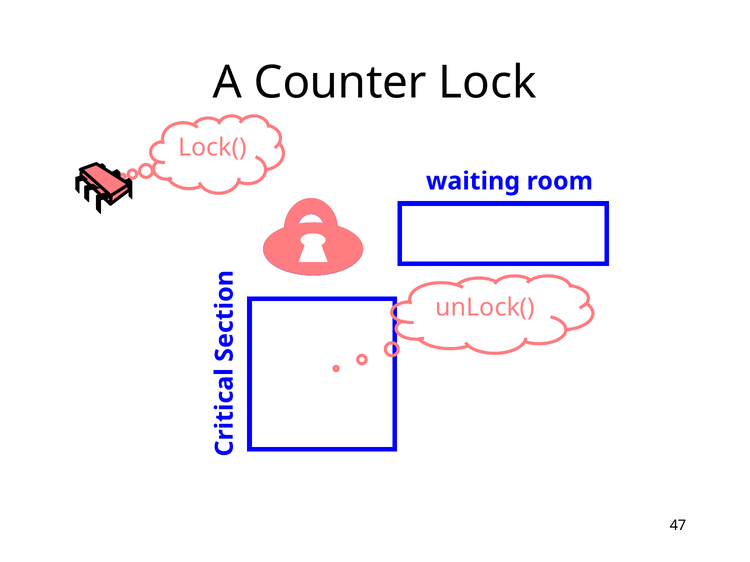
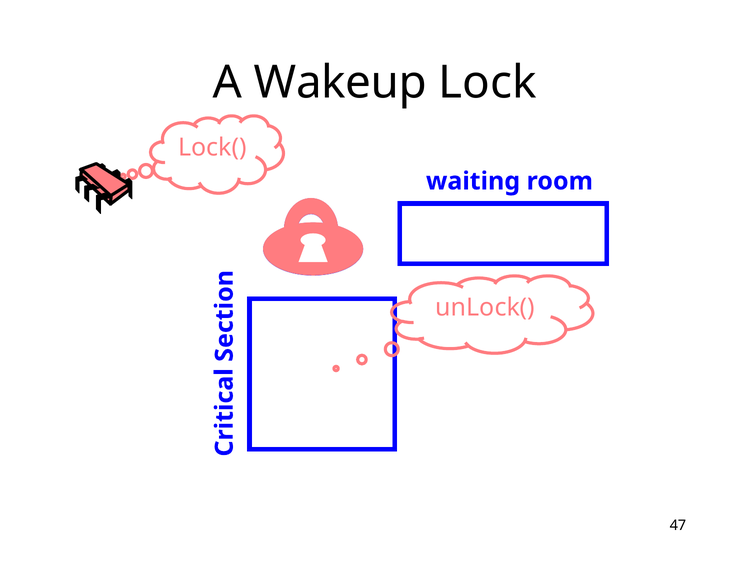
Counter: Counter -> Wakeup (340, 83)
